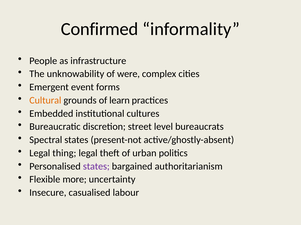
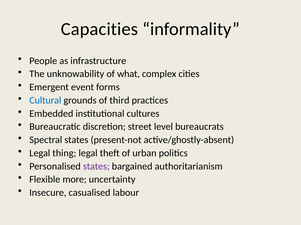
Confirmed: Confirmed -> Capacities (99, 29)
were: were -> what (128, 74)
Cultural colour: orange -> blue (45, 101)
learn: learn -> third (119, 101)
